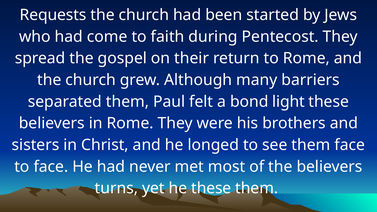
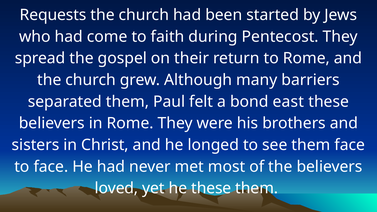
light: light -> east (288, 102)
turns: turns -> loved (116, 188)
